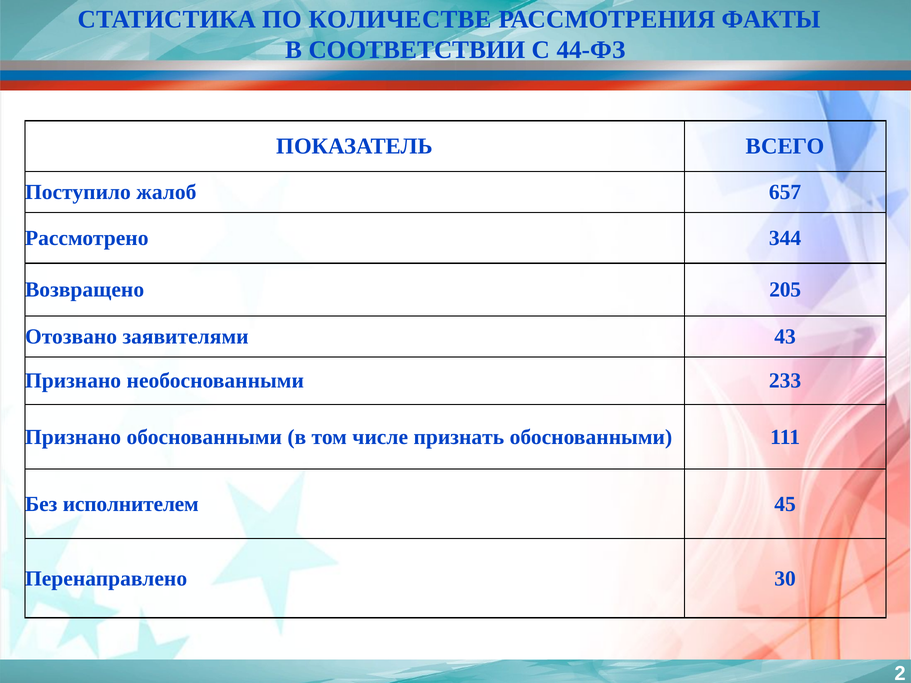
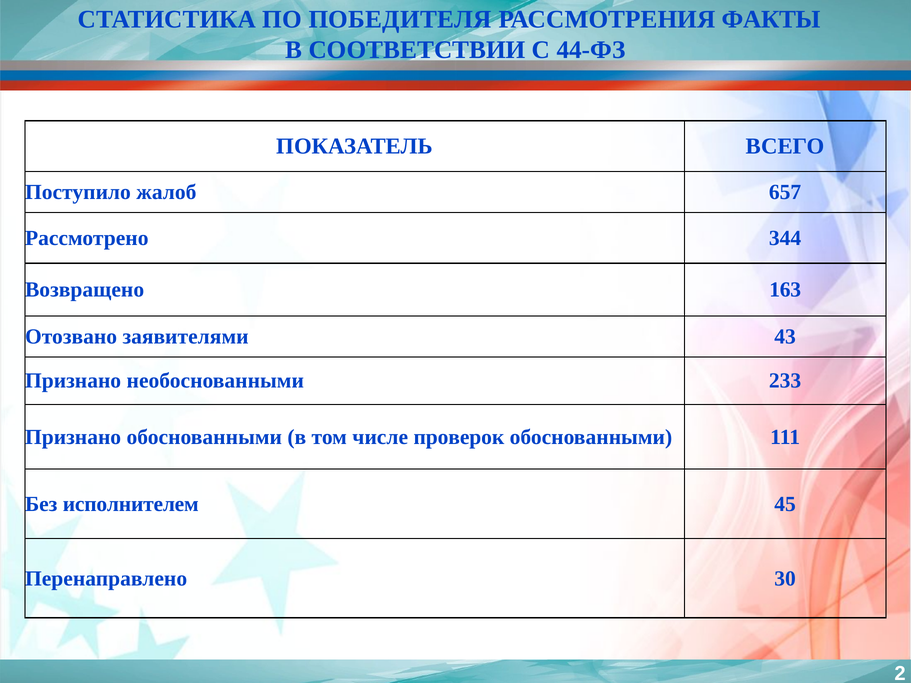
КОЛИЧЕСТВЕ: КОЛИЧЕСТВЕ -> ПОБЕДИТЕЛЯ (400, 19)
205: 205 -> 163 (785, 290)
признать: признать -> проверок (459, 437)
